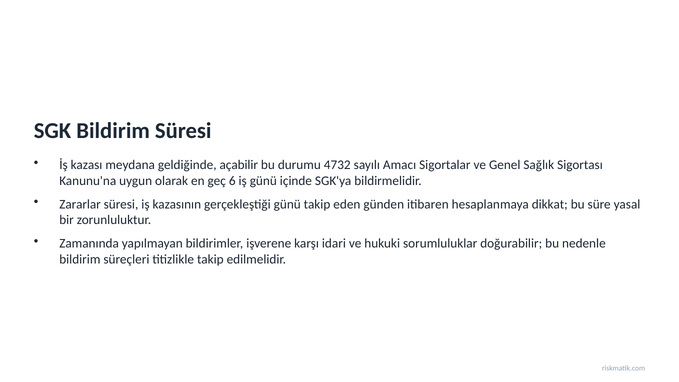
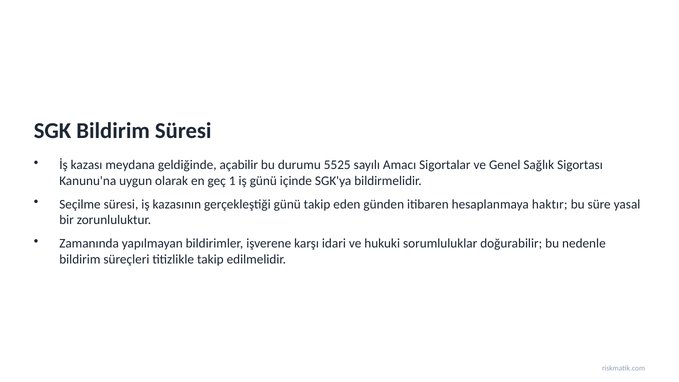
4732: 4732 -> 5525 (337, 165)
6: 6 -> 1 (232, 181)
Zararlar: Zararlar -> Seçilme (80, 204)
dikkat: dikkat -> haktır (550, 204)
